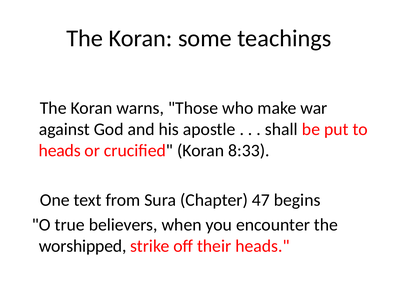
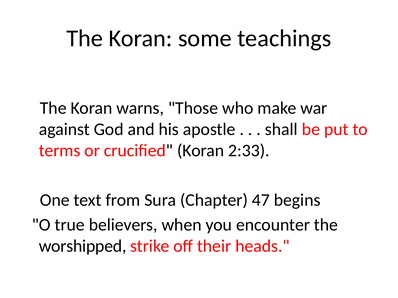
heads: heads -> terms (60, 151)
8:33: 8:33 -> 2:33 (249, 151)
